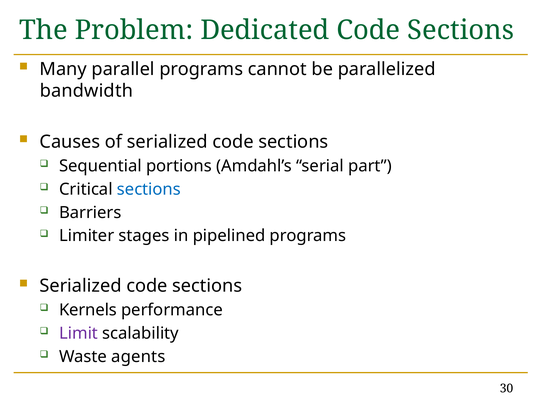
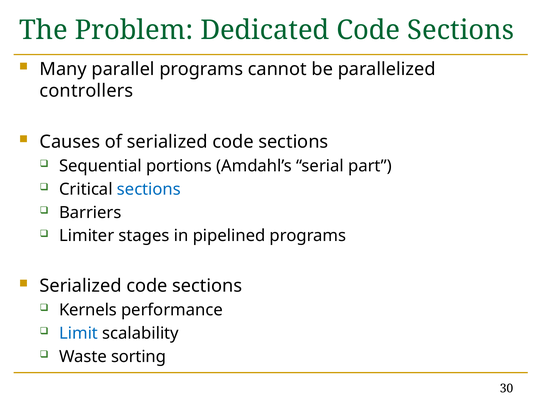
bandwidth: bandwidth -> controllers (86, 91)
Limit colour: purple -> blue (79, 334)
agents: agents -> sorting (139, 357)
